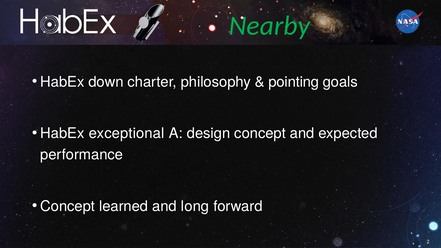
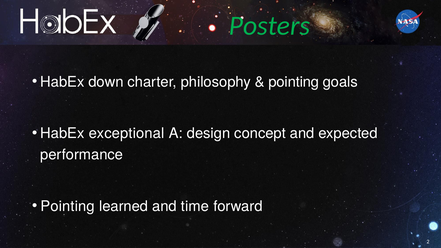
Nearby: Nearby -> Posters (270, 26)
Concept: Concept -> Pointing (68, 206)
long: long -> time (195, 206)
